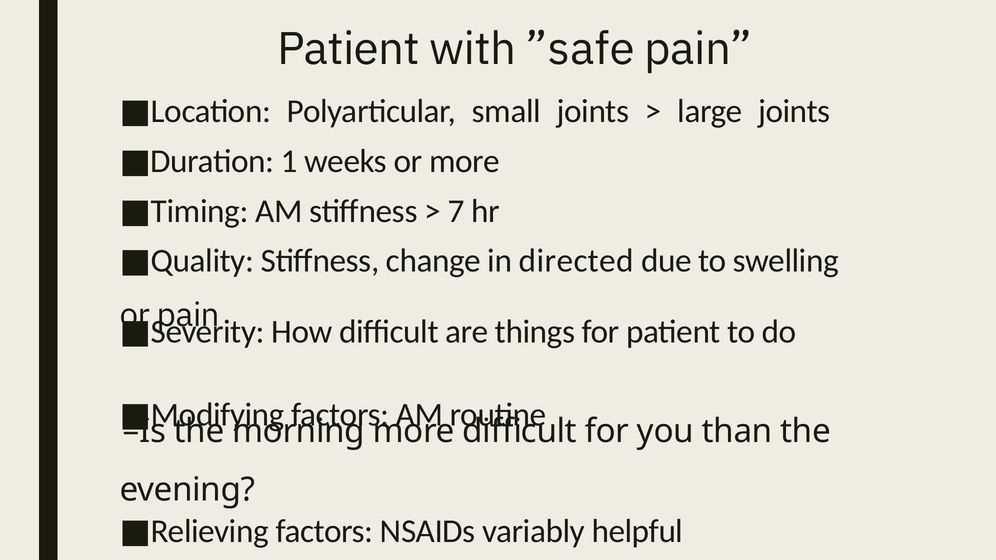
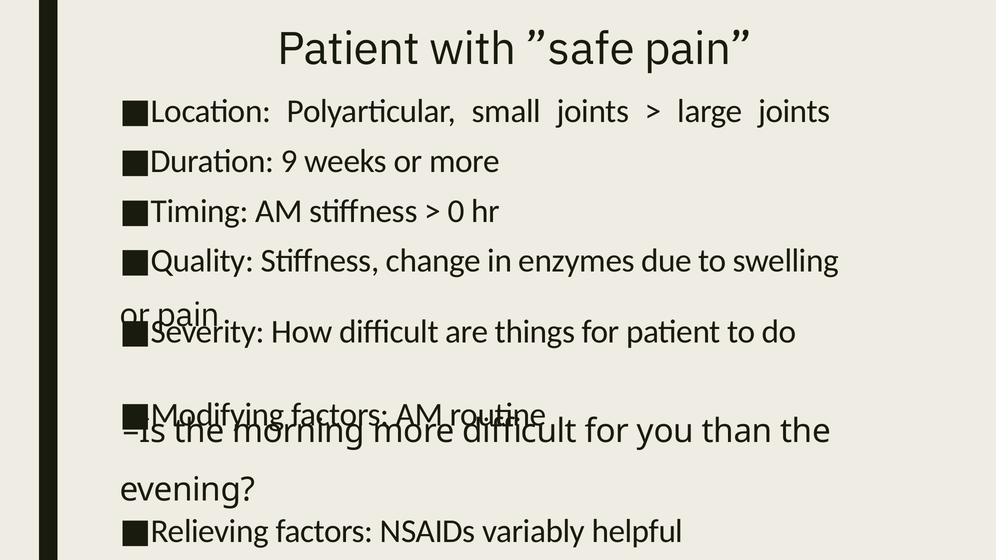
1: 1 -> 9 (289, 161)
7: 7 -> 0 (456, 211)
directed: directed -> enzymes (577, 261)
